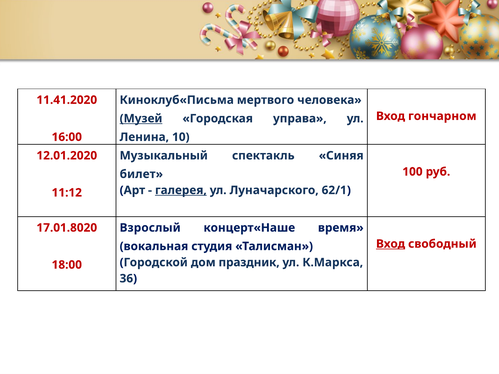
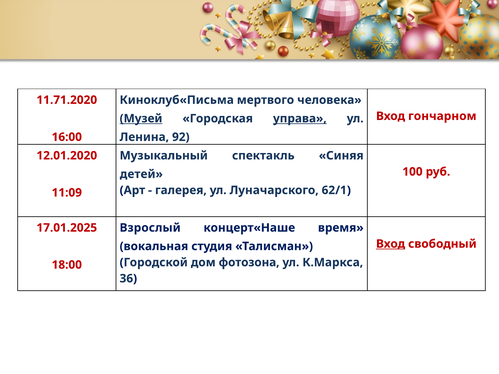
11.41.2020: 11.41.2020 -> 11.71.2020 (67, 100)
управа underline: none -> present (300, 119)
10: 10 -> 92 (181, 137)
билет: билет -> детей (141, 174)
галерея underline: present -> none (181, 190)
11:12: 11:12 -> 11:09 (67, 193)
17.01.8020: 17.01.8020 -> 17.01.2025 (67, 228)
праздник: праздник -> фотозона (249, 263)
